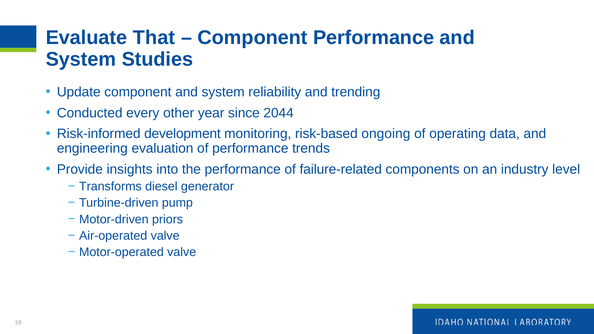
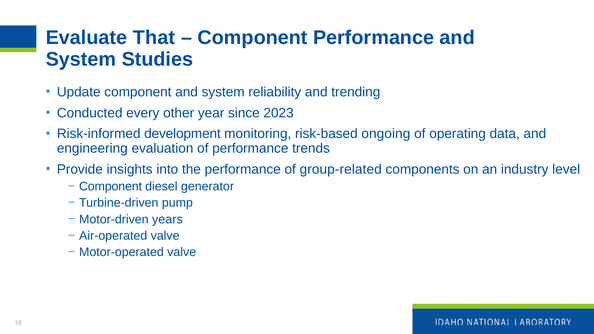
2044: 2044 -> 2023 (279, 113)
failure-related: failure-related -> group-related (341, 169)
Transforms: Transforms -> Component (111, 187)
priors: priors -> years (167, 219)
